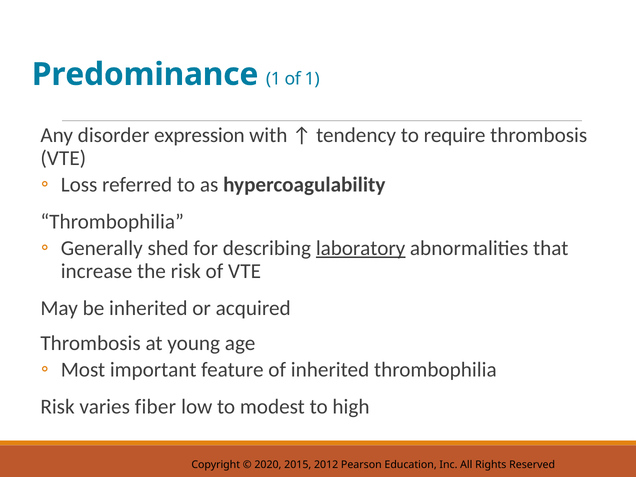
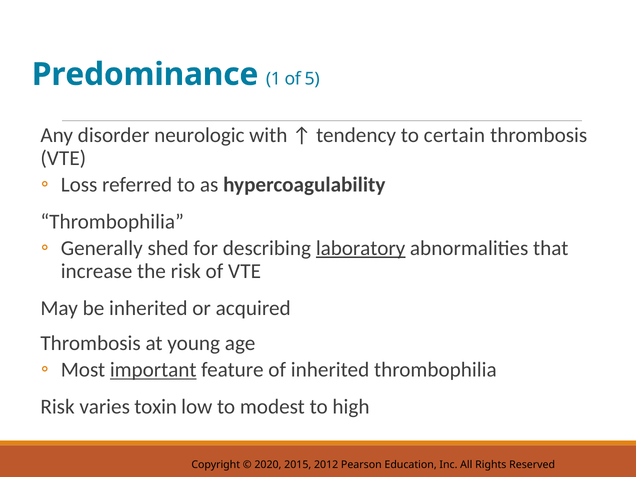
of 1: 1 -> 5 (312, 79)
expression: expression -> neurologic (199, 135)
require: require -> certain (454, 135)
important underline: none -> present (153, 370)
fiber: fiber -> toxin (156, 407)
